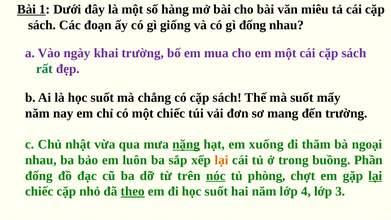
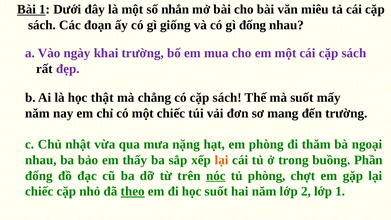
hàng: hàng -> nhắn (175, 9)
rất colour: green -> black (45, 69)
là học suốt: suốt -> thật (102, 98)
nặng underline: present -> none (186, 144)
em xuống: xuống -> phòng (266, 144)
luôn: luôn -> thấy (135, 160)
lại underline: present -> none (375, 176)
4: 4 -> 2 (306, 191)
lớp 3: 3 -> 1 (340, 191)
